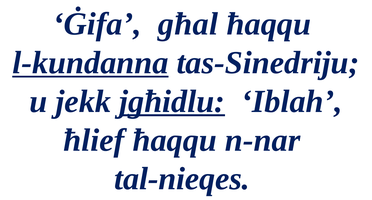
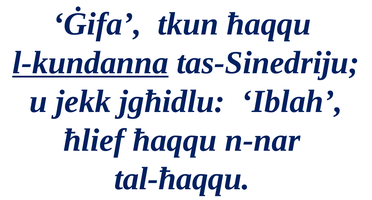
għal: għal -> tkun (188, 24)
jgħidlu underline: present -> none (172, 102)
tal-nieqes: tal-nieqes -> tal-ħaqqu (182, 179)
